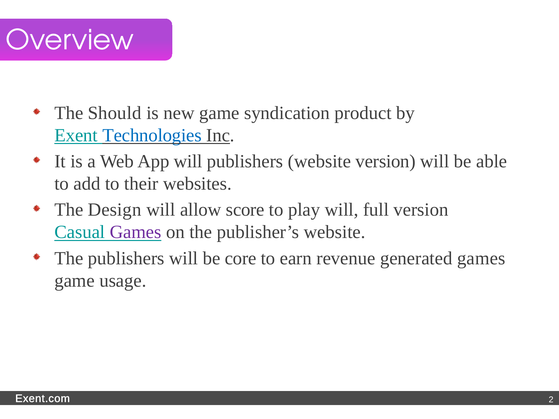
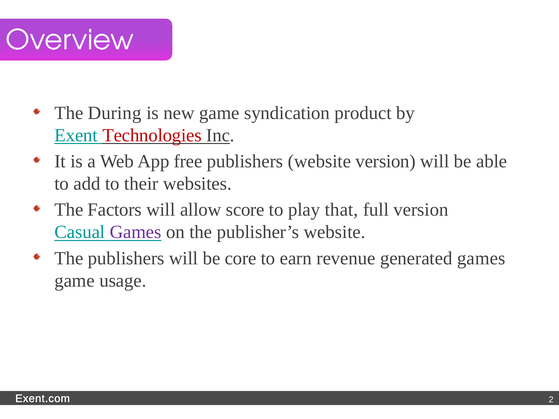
Should: Should -> During (115, 113)
Technologies colour: blue -> red (152, 135)
App will: will -> free (188, 162)
Design: Design -> Factors (115, 210)
play will: will -> that (341, 210)
